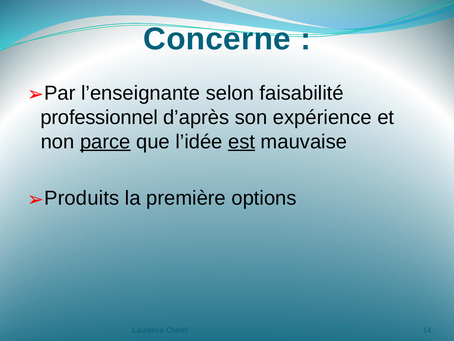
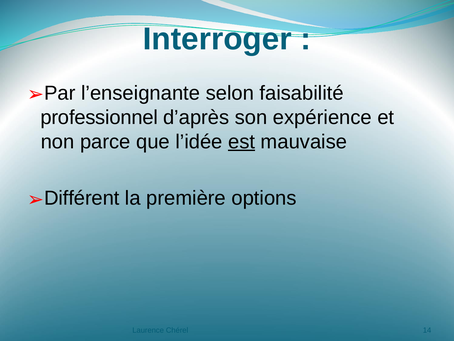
Concerne: Concerne -> Interroger (217, 39)
parce underline: present -> none (105, 142)
Produits: Produits -> Différent (82, 198)
